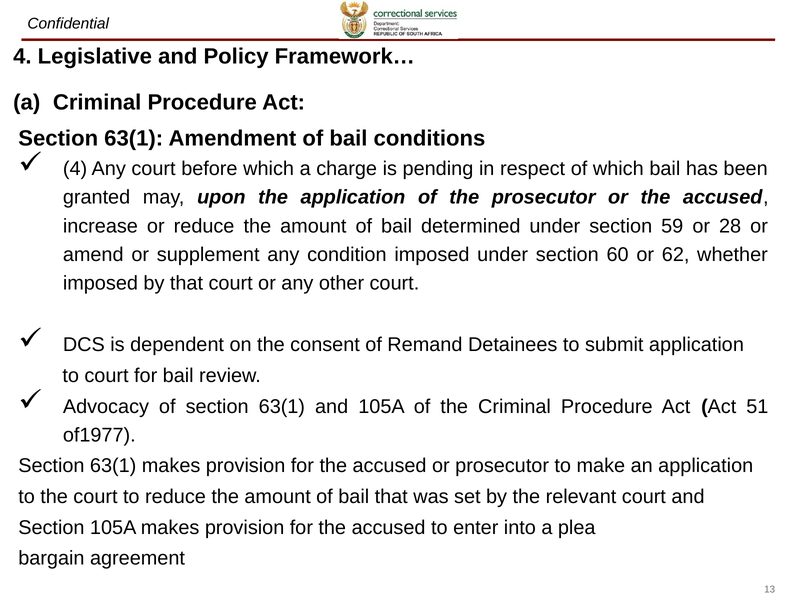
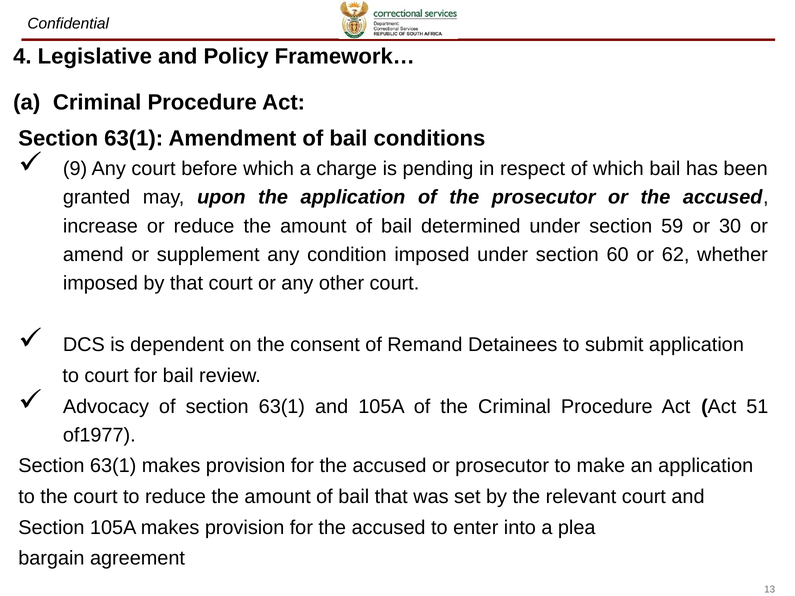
4: 4 -> 9 (75, 169)
28: 28 -> 30 (730, 226)
